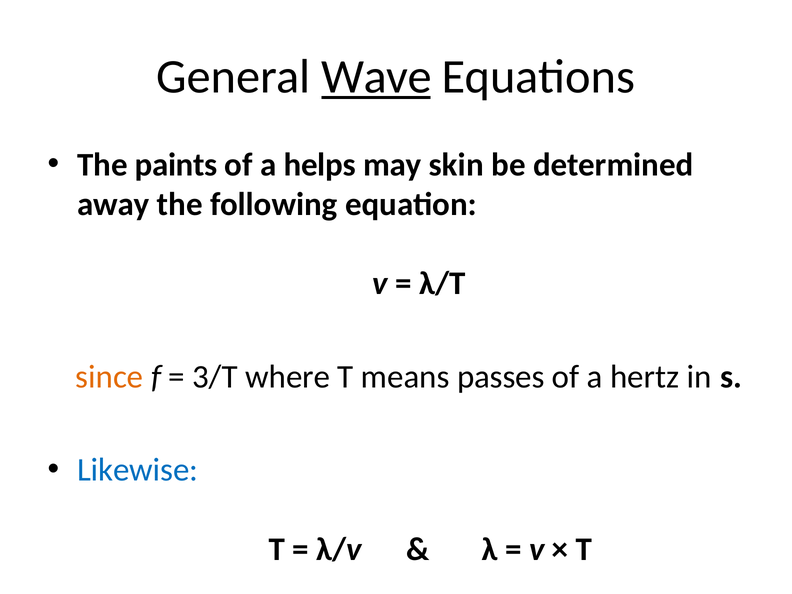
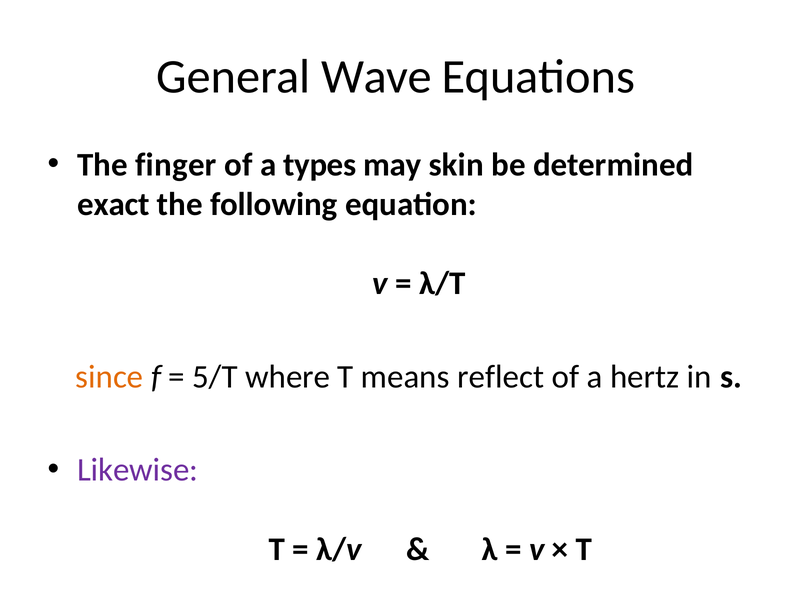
Wave underline: present -> none (376, 77)
paints: paints -> finger (176, 165)
helps: helps -> types (320, 165)
away: away -> exact (113, 204)
3/T: 3/T -> 5/T (215, 377)
passes: passes -> reflect (501, 377)
Likewise colour: blue -> purple (138, 470)
